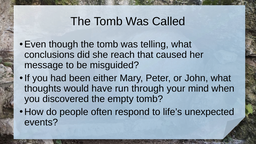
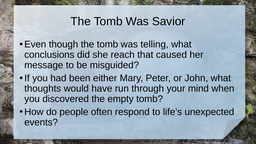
Called: Called -> Savior (169, 22)
